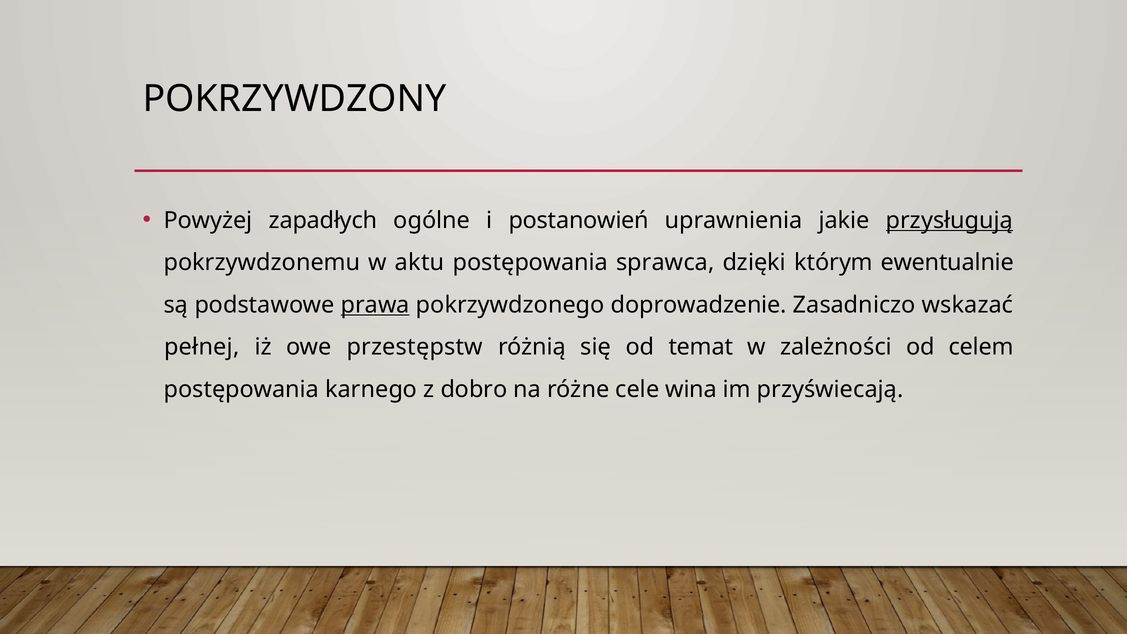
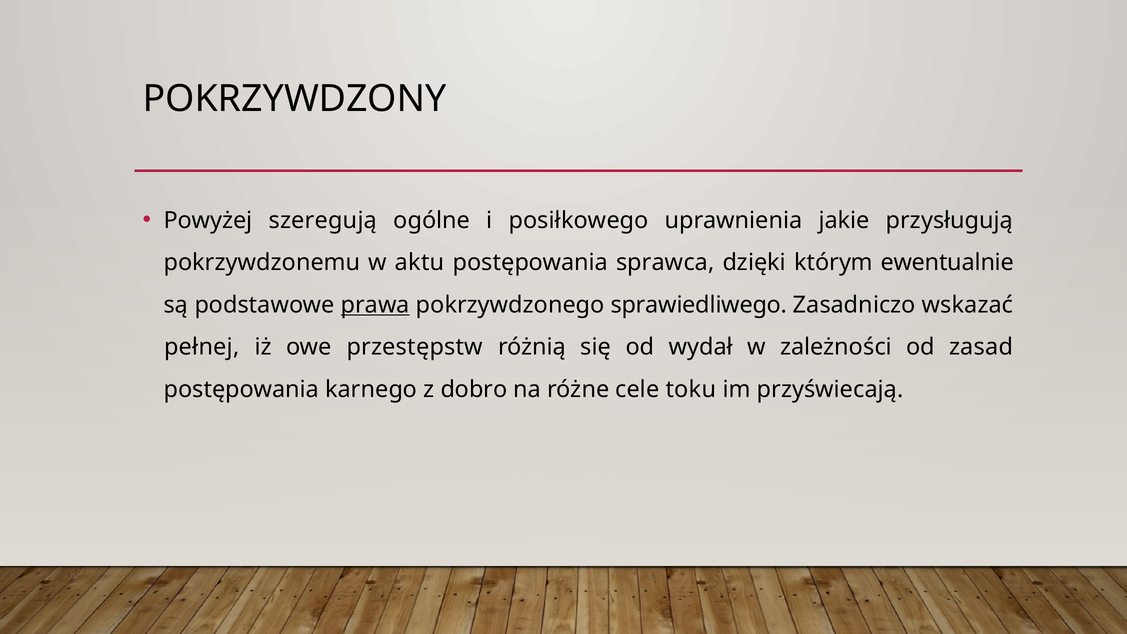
zapadłych: zapadłych -> szeregują (323, 220)
postanowień: postanowień -> posiłkowego (579, 220)
przysługują underline: present -> none (949, 220)
doprowadzenie: doprowadzenie -> sprawiedliwego (699, 305)
temat: temat -> wydał (701, 347)
celem: celem -> zasad (981, 347)
wina: wina -> toku (691, 389)
